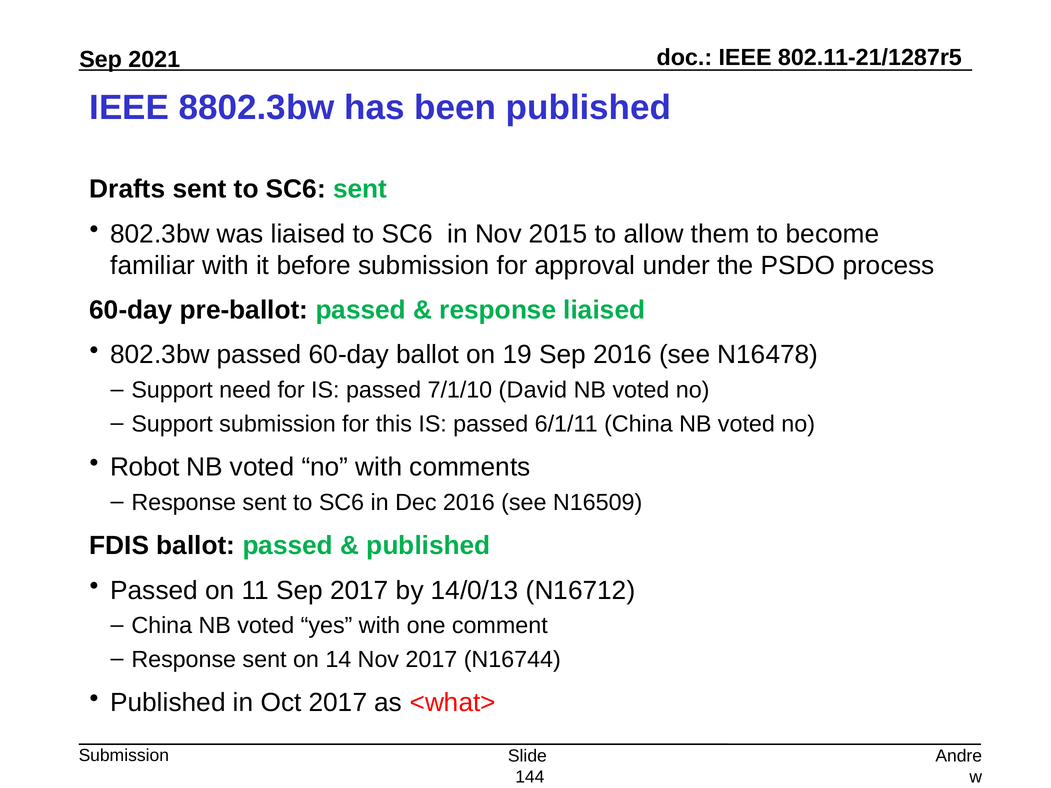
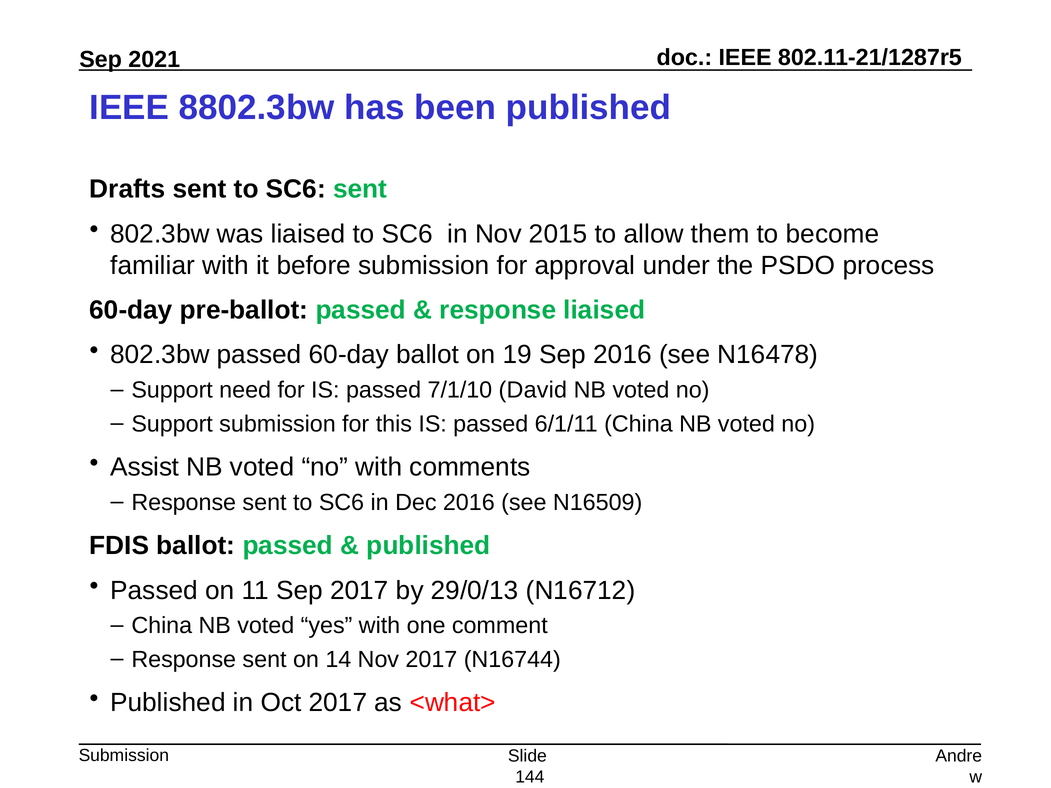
Robot: Robot -> Assist (145, 467)
14/0/13: 14/0/13 -> 29/0/13 (475, 591)
